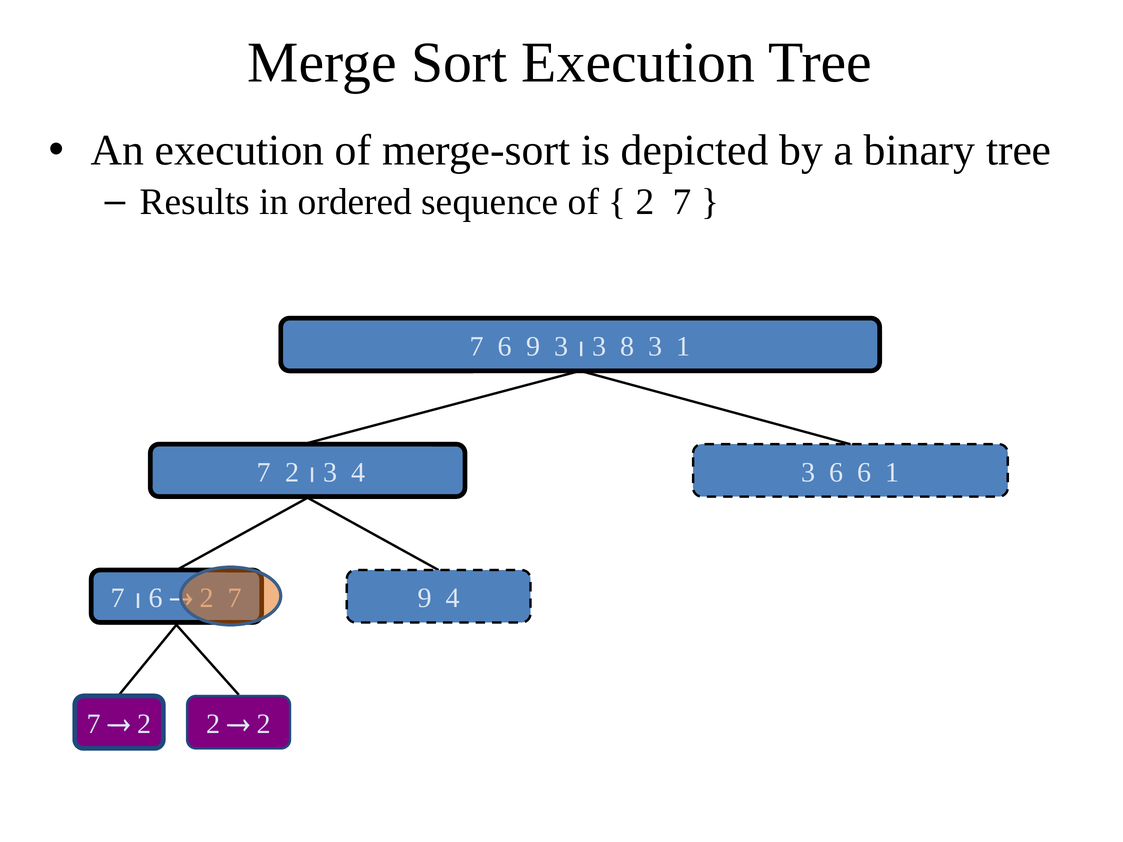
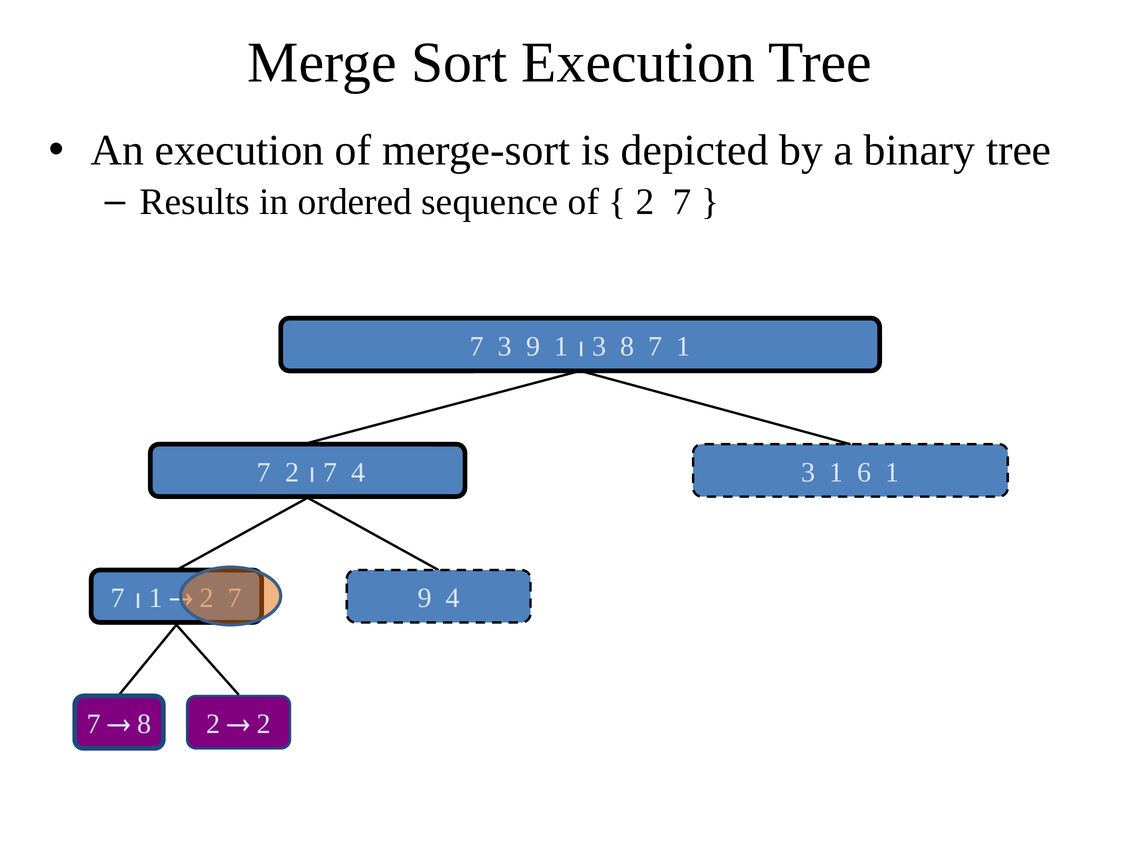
7 6: 6 -> 3 (505, 347)
9 3: 3 -> 1 (561, 347)
8 3: 3 -> 7 (655, 347)
3: 3 -> 7 (330, 472)
3 6: 6 -> 1 (836, 472)
6: 6 -> 1 (156, 598)
2: 2 -> 8 (144, 724)
